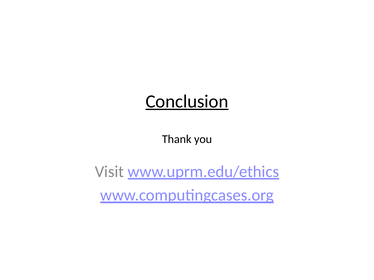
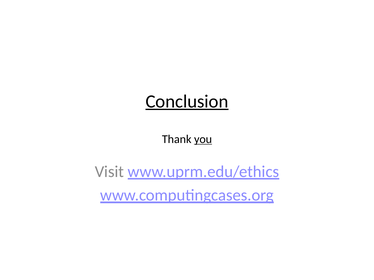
you underline: none -> present (203, 139)
